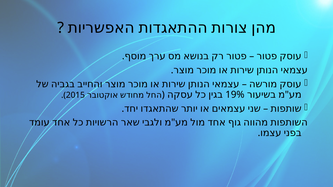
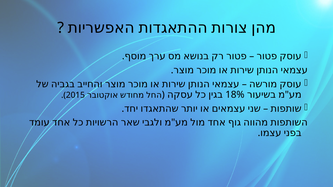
19%: 19% -> 18% (235, 95)
